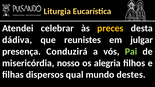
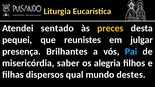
celebrar: celebrar -> sentado (57, 28)
dádiva: dádiva -> pequei (17, 40)
Conduzirá: Conduzirá -> Brilhantes (67, 52)
Pai colour: light green -> light blue (131, 52)
nosso: nosso -> saber (68, 63)
